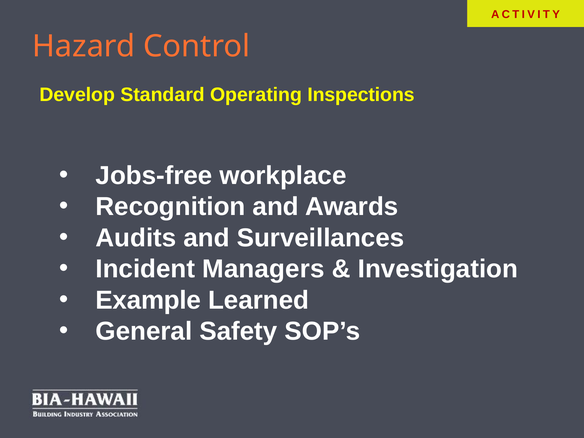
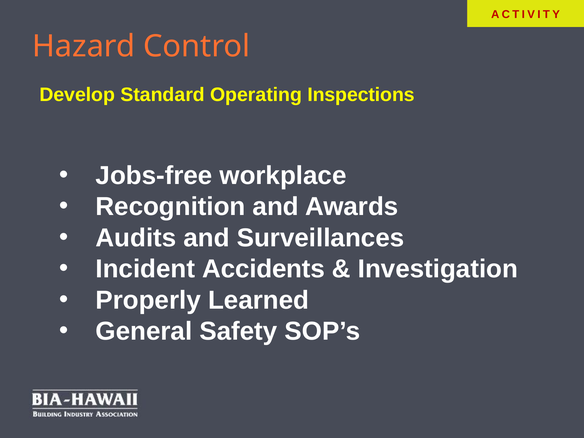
Managers: Managers -> Accidents (264, 269)
Example: Example -> Properly (148, 300)
